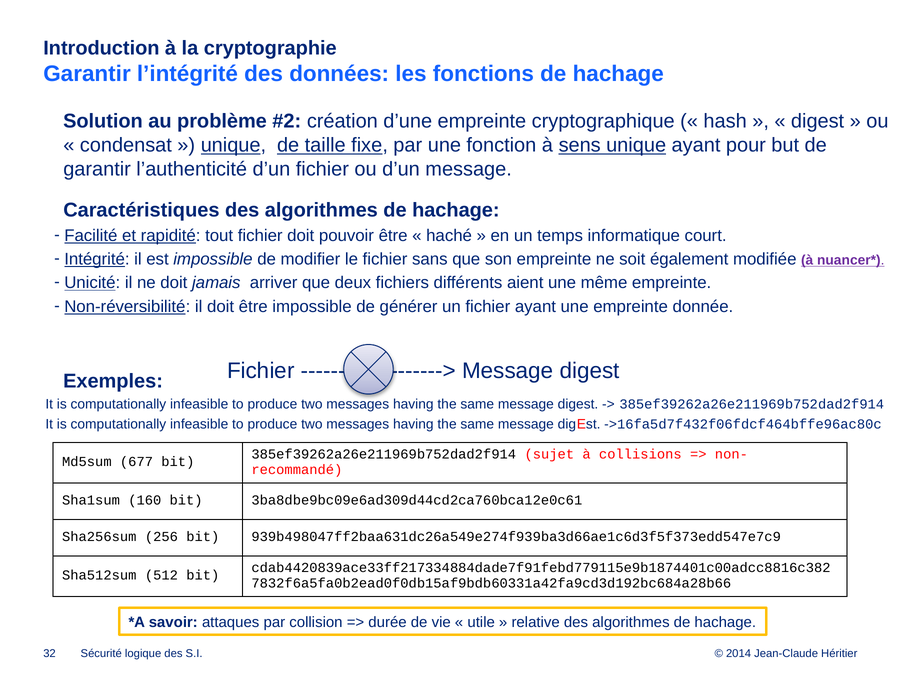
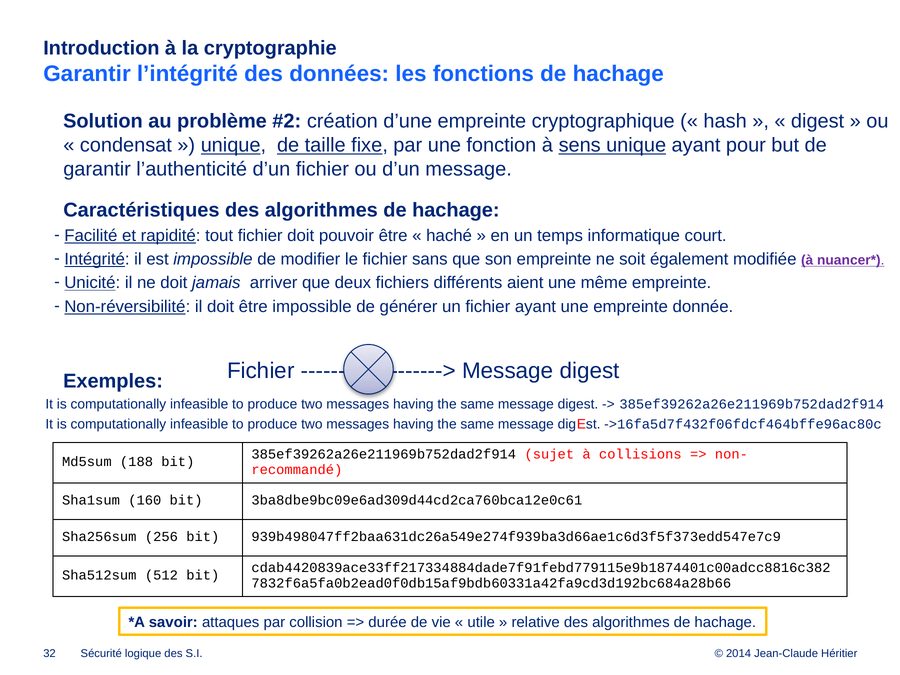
677: 677 -> 188 (137, 462)
